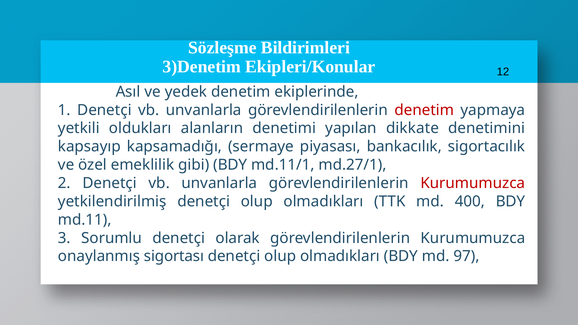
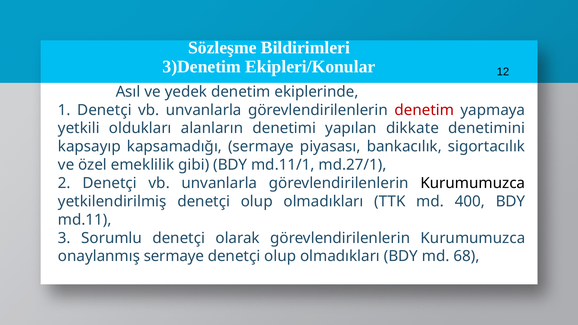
Kurumumuzca colour: red -> black (473, 183)
onaylanmış sigortası: sigortası -> sermaye (174, 256)
97: 97 -> 68 (466, 256)
